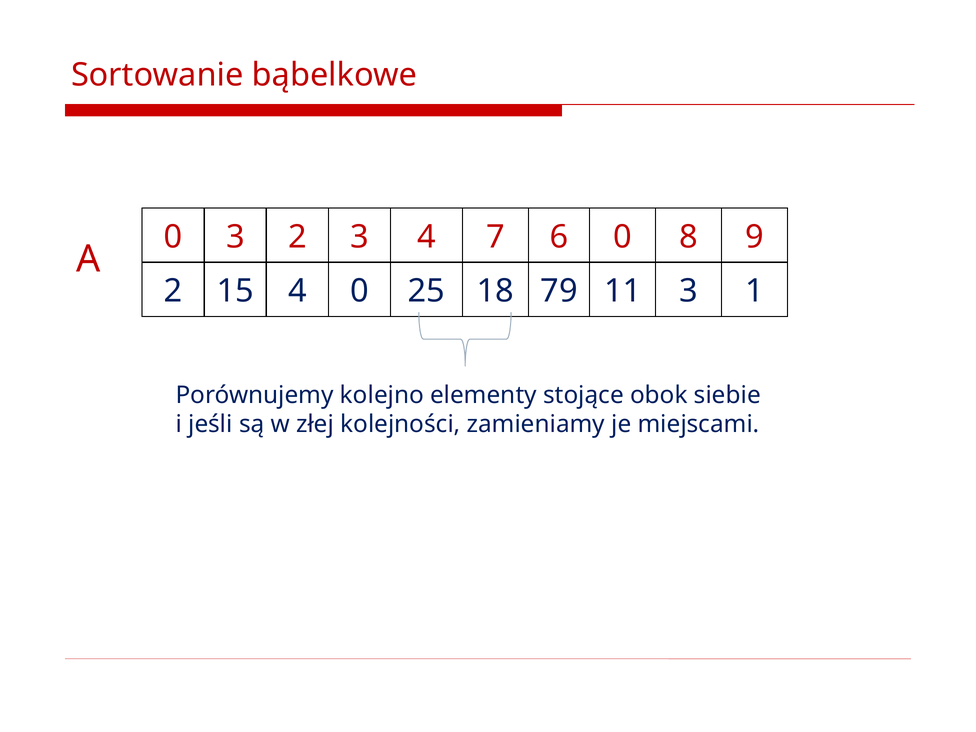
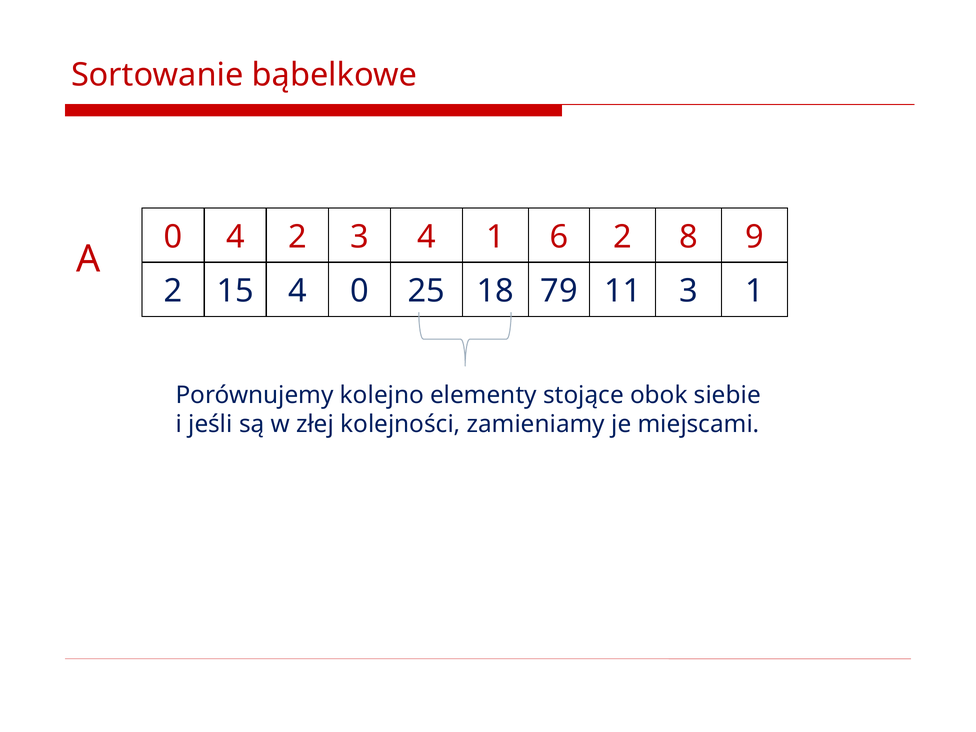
0 3: 3 -> 4 (235, 237)
4 7: 7 -> 1 (495, 237)
6 0: 0 -> 2 (623, 237)
